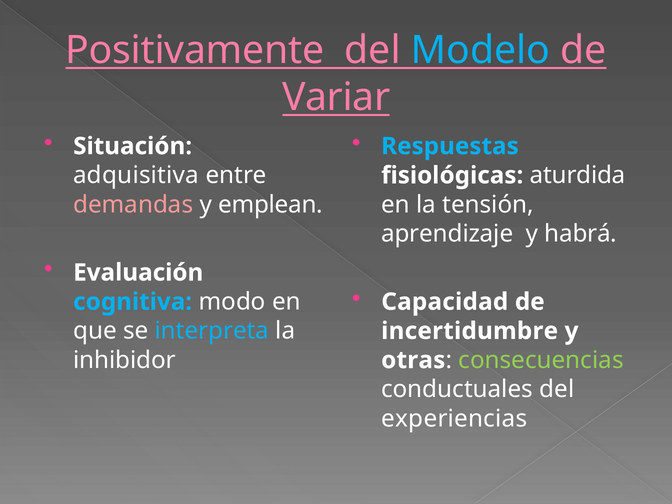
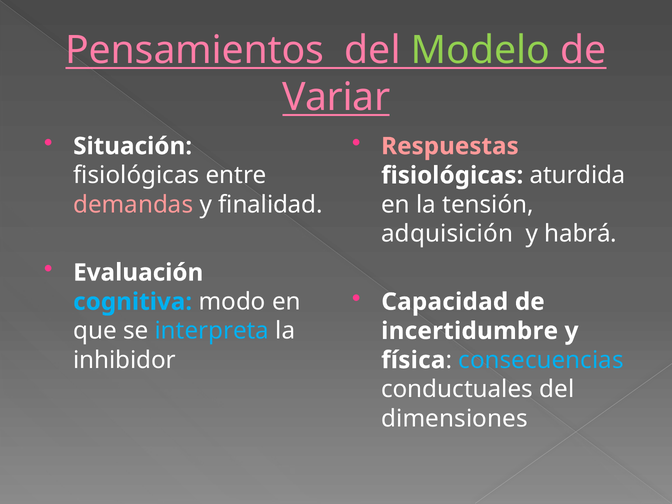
Positivamente: Positivamente -> Pensamientos (195, 50)
Modelo colour: light blue -> light green (480, 50)
Respuestas colour: light blue -> pink (450, 146)
adquisitiva: adquisitiva -> fisiológicas (136, 175)
emplean: emplean -> finalidad (270, 205)
aprendizaje: aprendizaje -> adquisición (447, 234)
otras: otras -> física (413, 360)
consecuencias colour: light green -> light blue (541, 360)
experiencias: experiencias -> dimensiones (454, 419)
